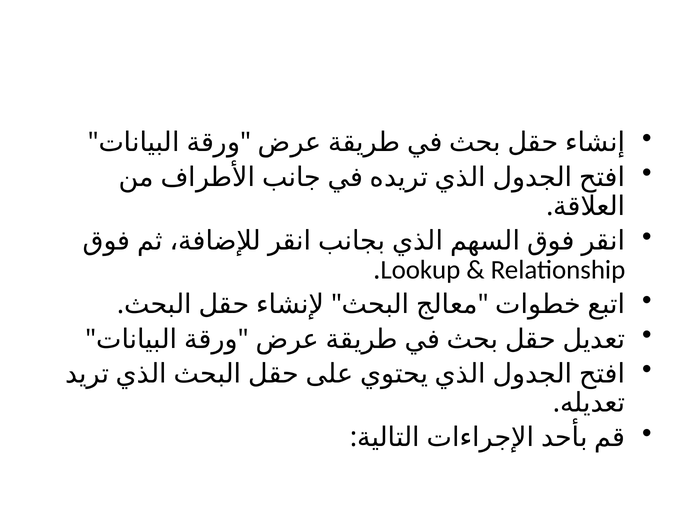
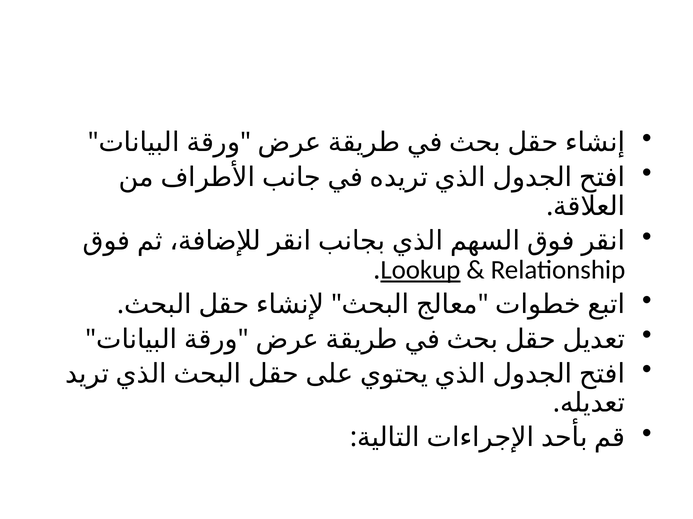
Lookup underline: none -> present (420, 270)
